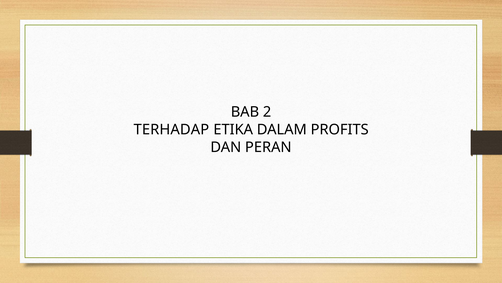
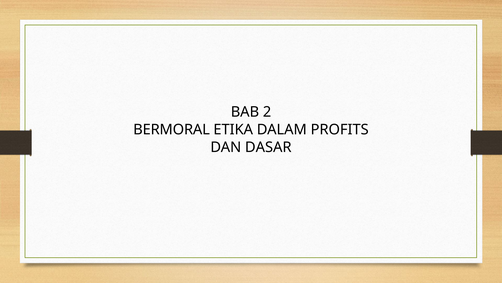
TERHADAP: TERHADAP -> BERMORAL (172, 129)
PERAN: PERAN -> DASAR (268, 147)
